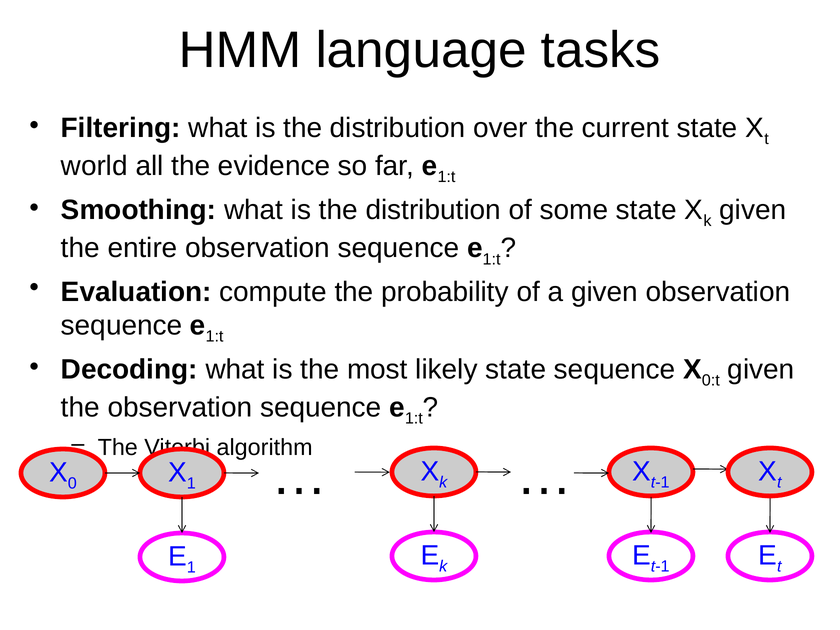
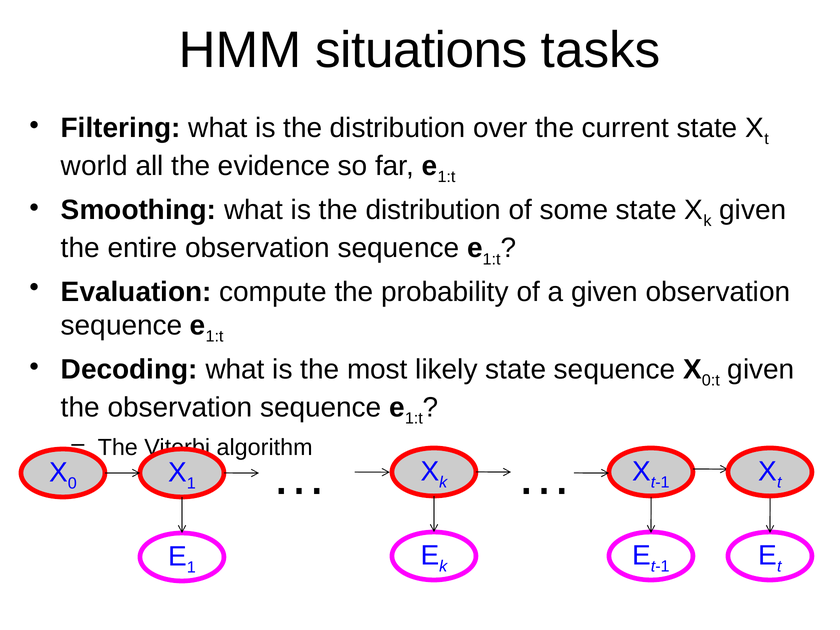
language: language -> situations (421, 50)
